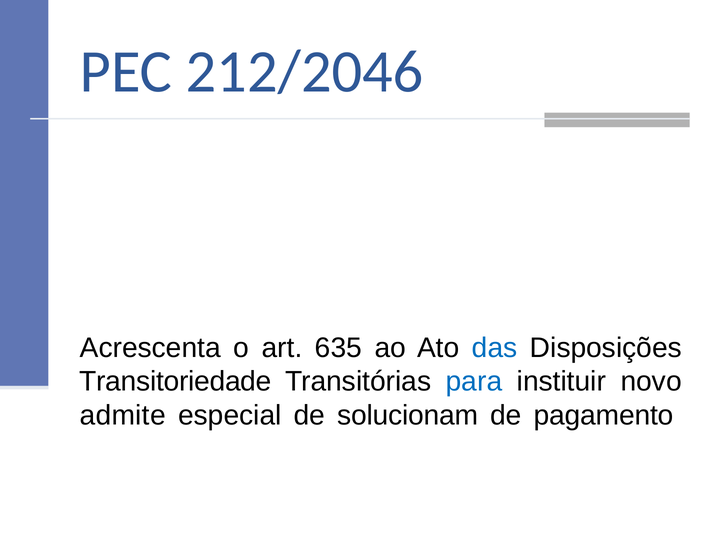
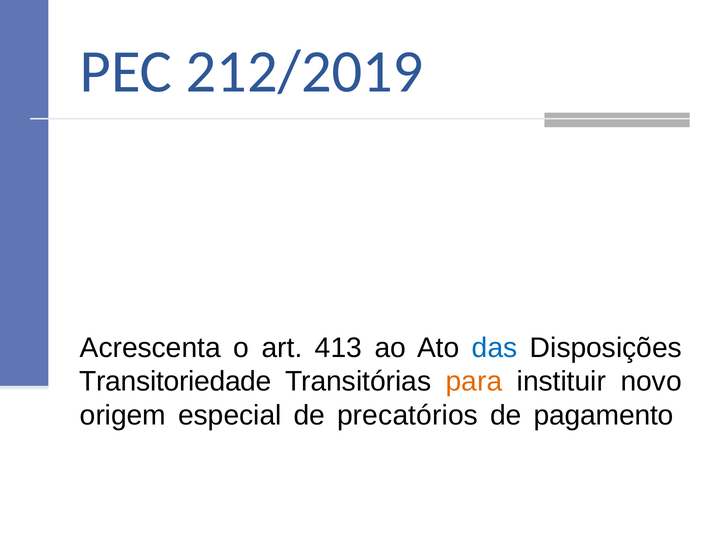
212/2046: 212/2046 -> 212/2019 (305, 72)
635: 635 -> 413 (339, 347)
para colour: blue -> orange (474, 381)
admite: admite -> origem (123, 415)
solucionam: solucionam -> precatórios (408, 415)
